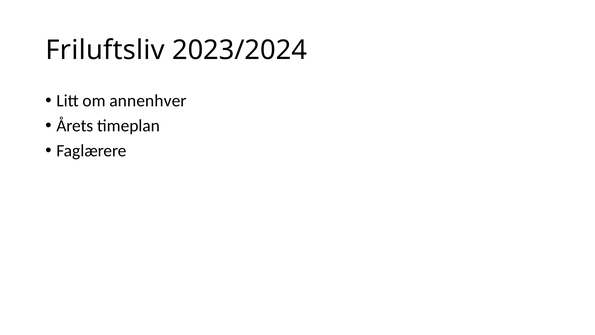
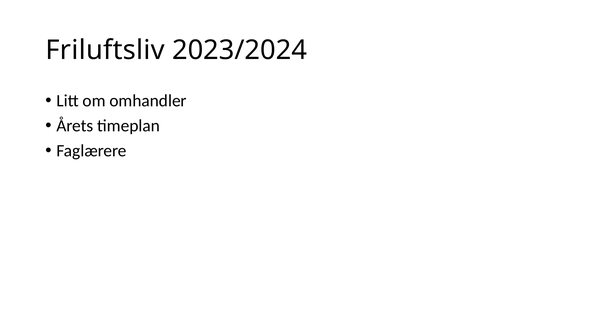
annenhver: annenhver -> omhandler (148, 101)
